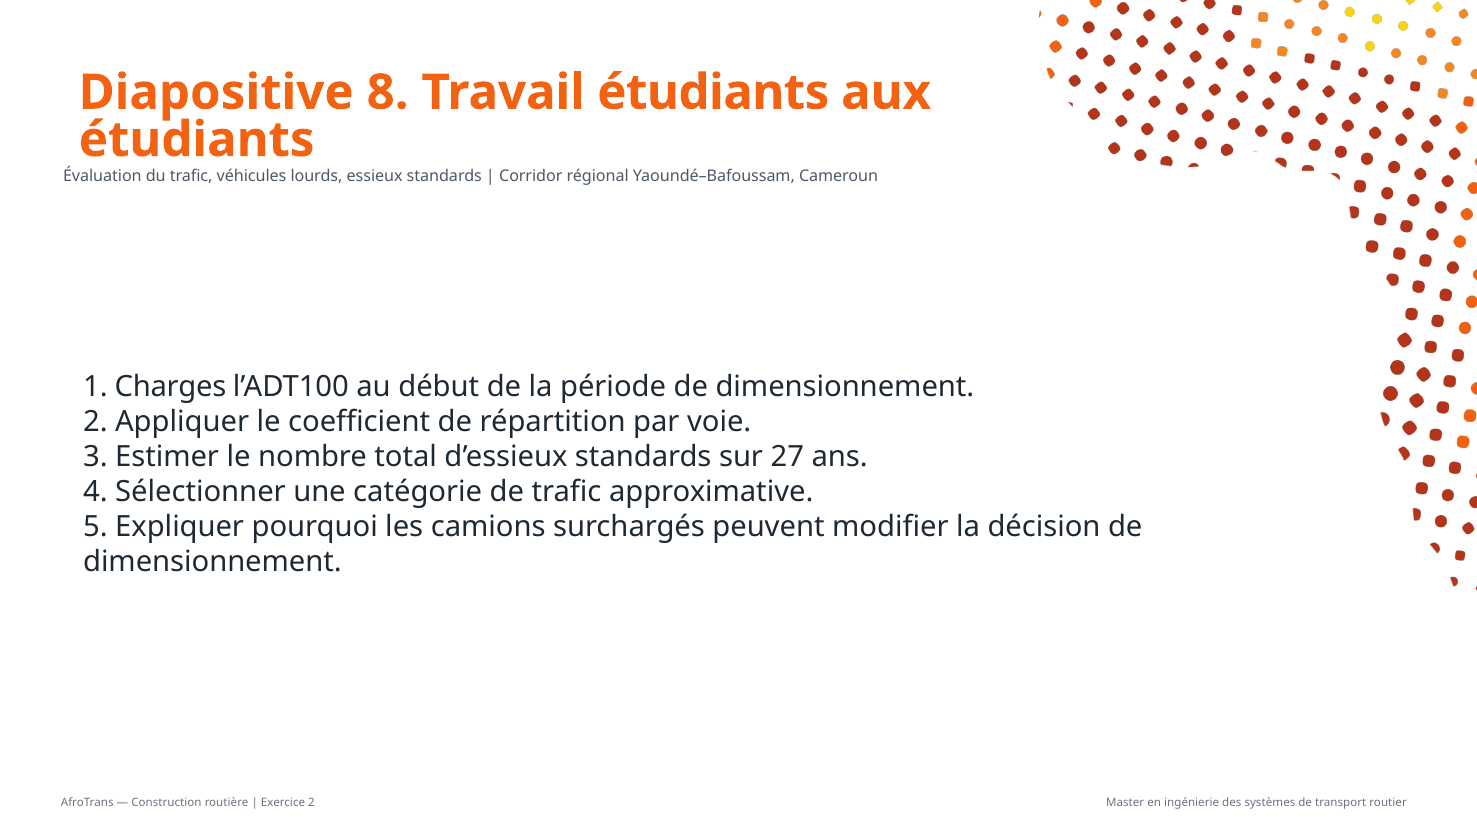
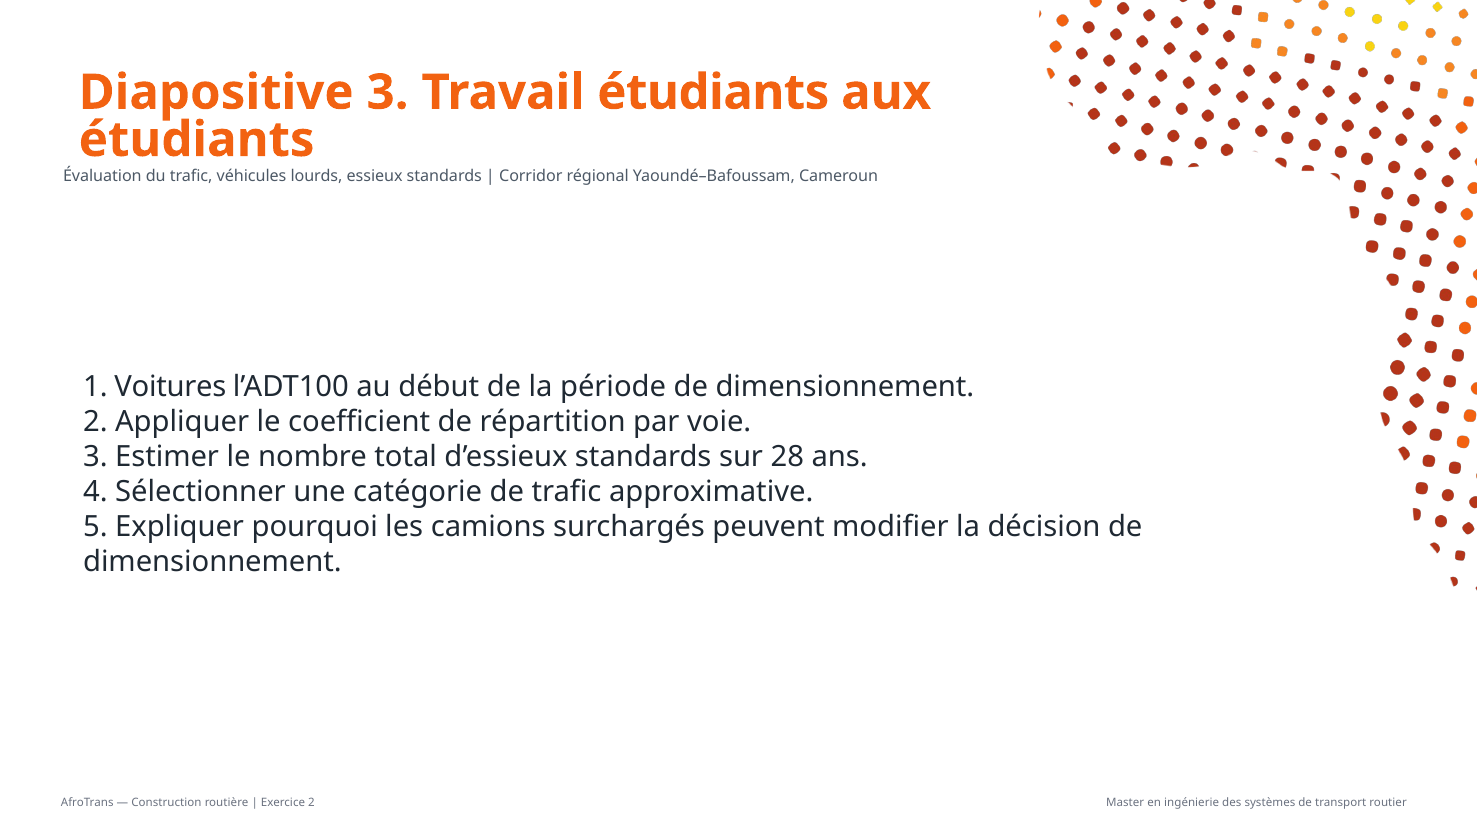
Diapositive 8: 8 -> 3 (388, 92)
Charges: Charges -> Voitures (170, 387)
27: 27 -> 28 (787, 457)
